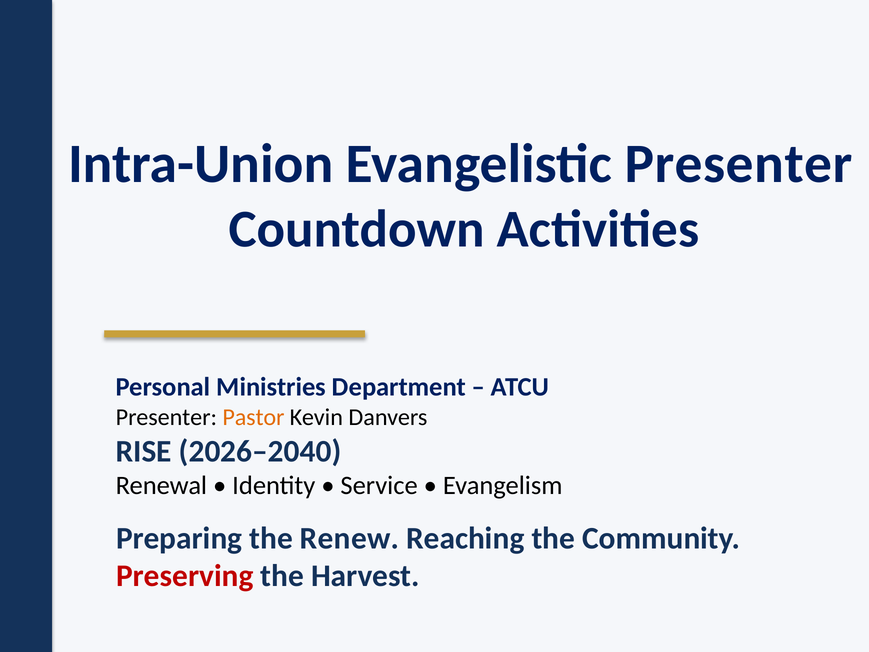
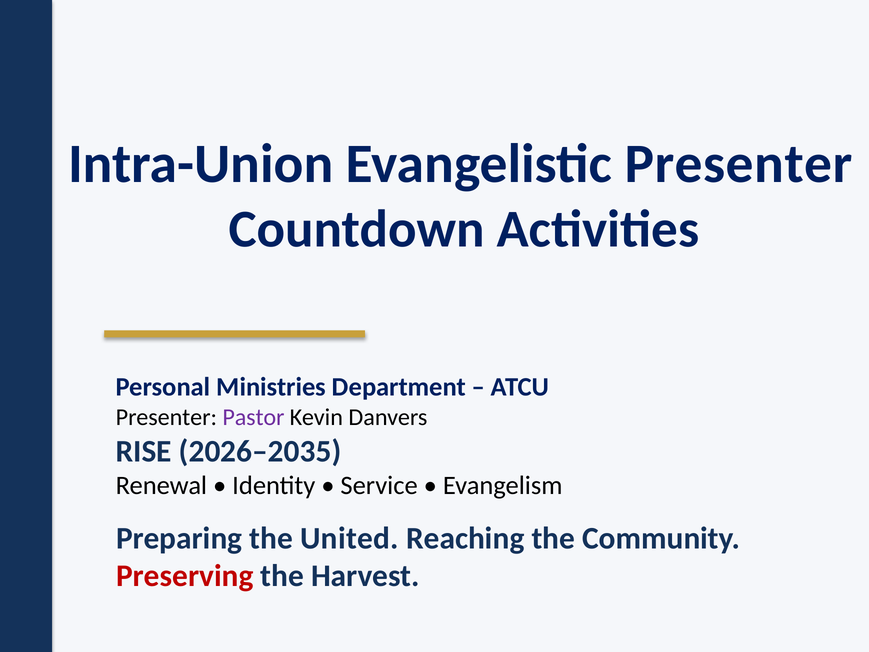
Pastor colour: orange -> purple (253, 417)
2026–2040: 2026–2040 -> 2026–2035 (260, 451)
Renew: Renew -> United (350, 538)
